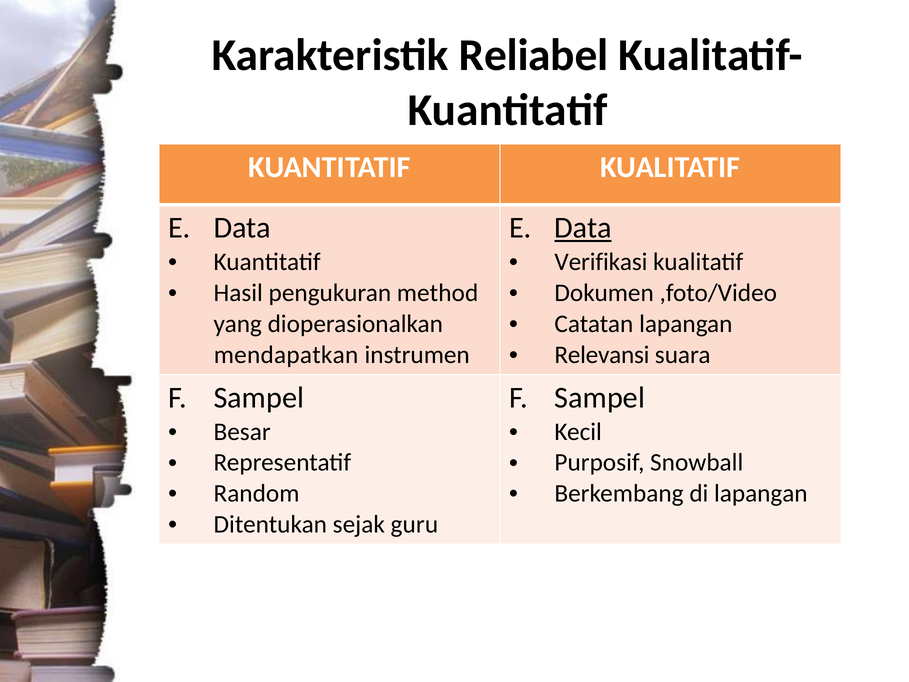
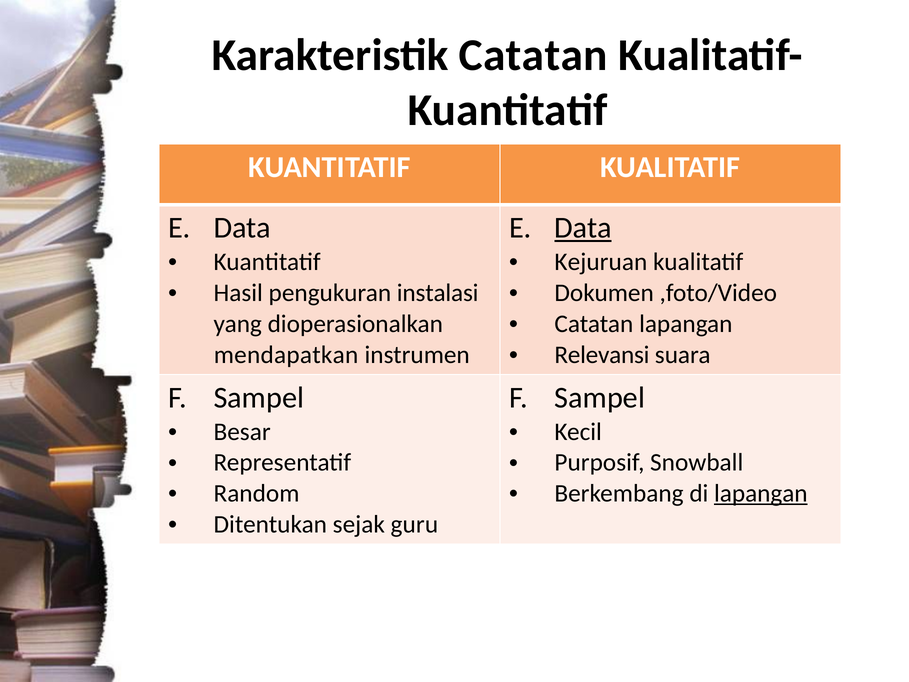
Karakteristik Reliabel: Reliabel -> Catatan (533, 55)
Verifikasi: Verifikasi -> Kejuruan (601, 262)
method: method -> instalasi (438, 293)
lapangan underline: none -> present (761, 493)
